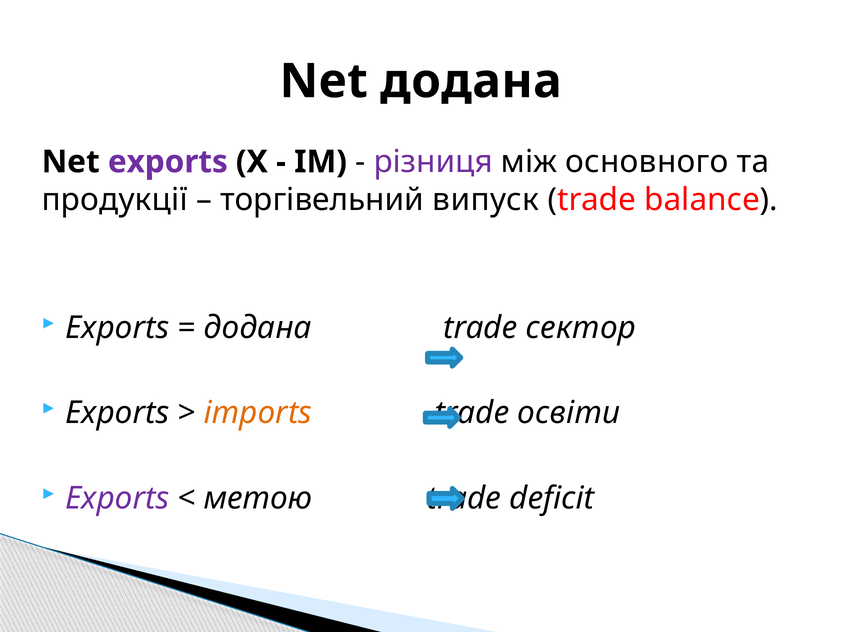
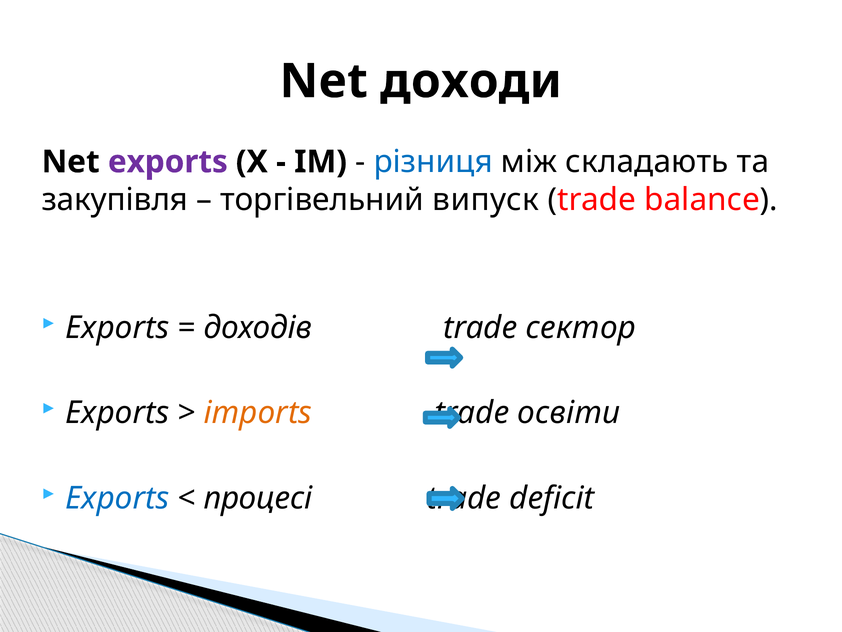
Net додана: додана -> доходи (471, 81)
різниця colour: purple -> blue (433, 162)
основного: основного -> складають (647, 162)
продукції: продукції -> закупівля (115, 200)
додана: додана -> доходів (258, 327)
Exports colour: purple -> blue (117, 498)
метою: метою -> процесі (258, 498)
